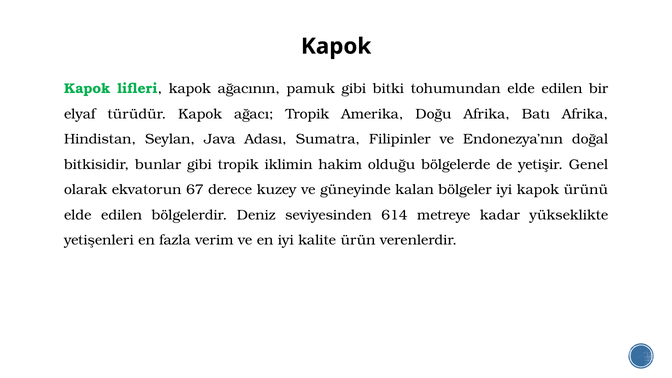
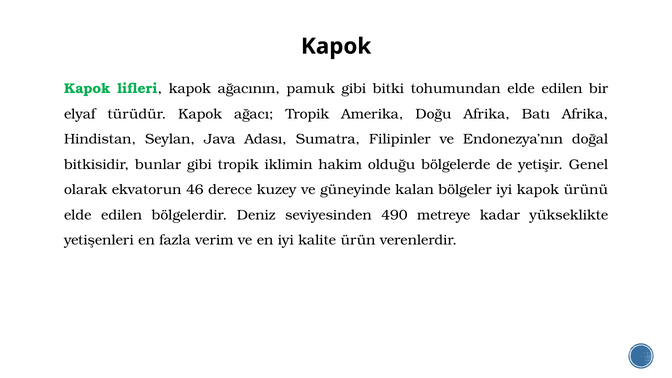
67: 67 -> 46 (195, 190)
614: 614 -> 490 (394, 215)
